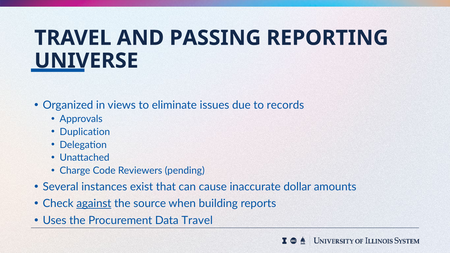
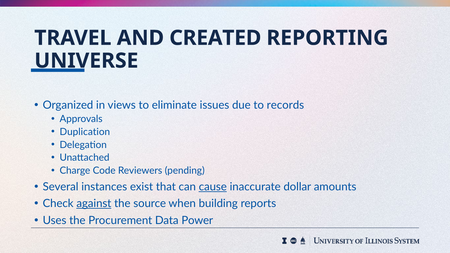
PASSING: PASSING -> CREATED (215, 38)
cause underline: none -> present (213, 187)
Data Travel: Travel -> Power (197, 221)
